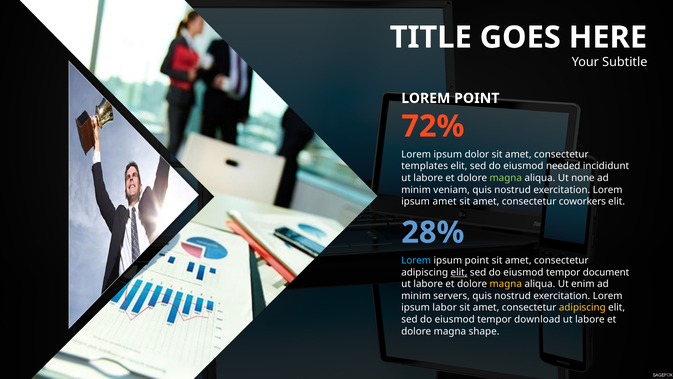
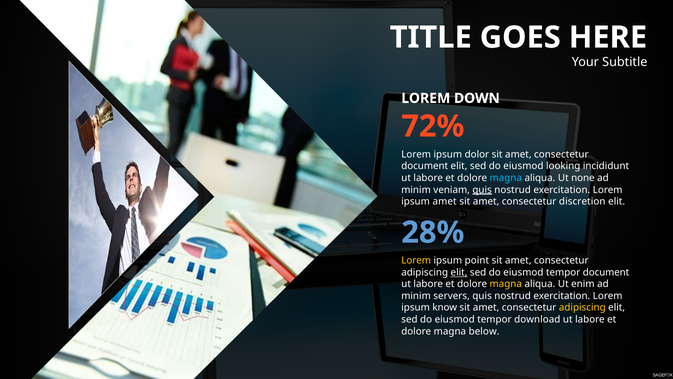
LOREM POINT: POINT -> DOWN (477, 98)
templates: templates -> document (425, 166)
needed: needed -> looking (563, 166)
magna colour: light green -> light blue (506, 178)
quis underline: none -> present (482, 190)
coworkers: coworkers -> discretion (582, 201)
Lorem colour: light blue -> yellow (416, 260)
labor: labor -> know (445, 307)
shape: shape -> below (484, 331)
